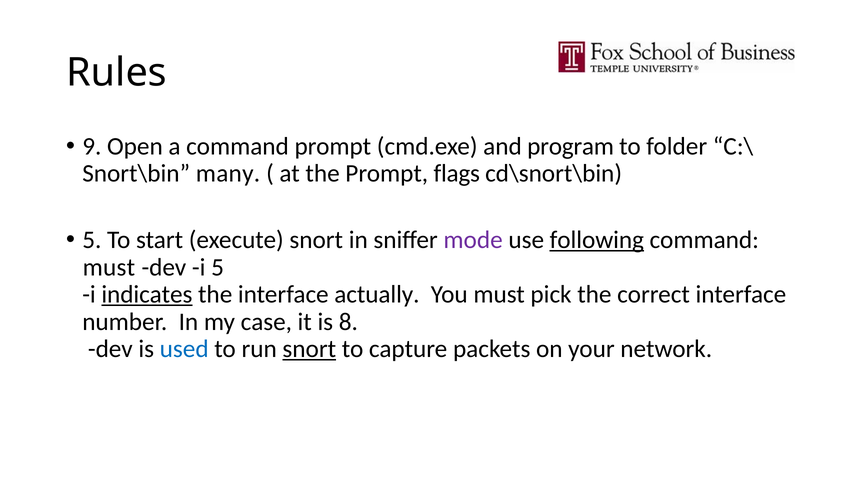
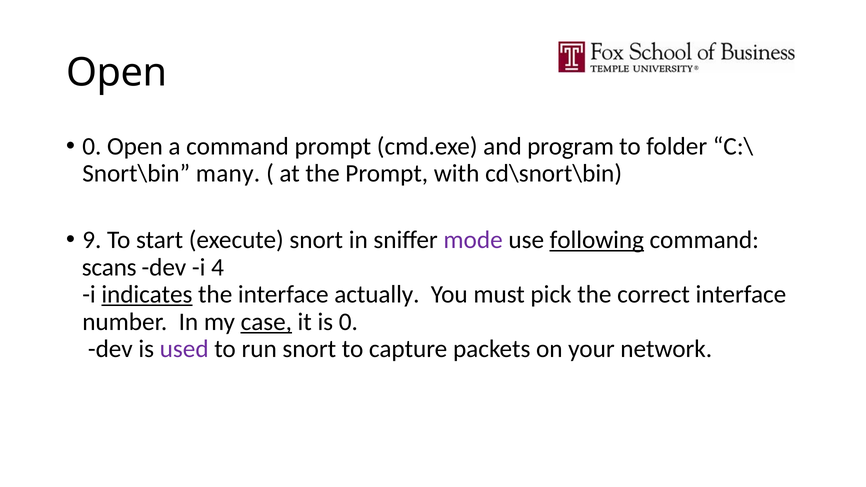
Rules: Rules -> Open (117, 73)
9: 9 -> 0 (92, 146)
flags: flags -> with (457, 174)
5: 5 -> 9 (92, 240)
must: must -> scans (109, 267)
i 5: 5 -> 4 (218, 267)
case underline: none -> present (266, 322)
is 8: 8 -> 0 (348, 322)
used colour: blue -> purple (184, 349)
snort underline: present -> none (309, 349)
